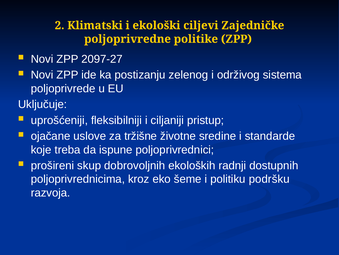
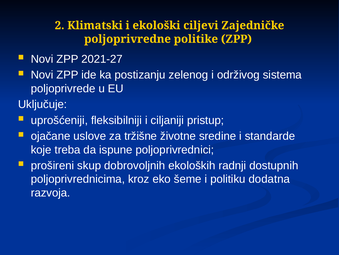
2097-27: 2097-27 -> 2021-27 (102, 59)
podršku: podršku -> dodatna (269, 179)
